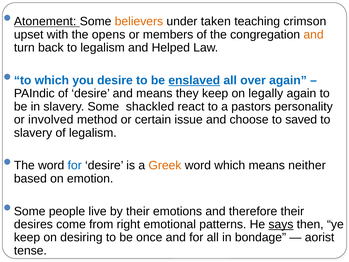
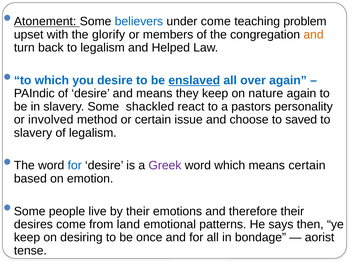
believers colour: orange -> blue (139, 21)
under taken: taken -> come (216, 21)
crimson: crimson -> problem (305, 21)
opens: opens -> glorify (109, 35)
legally: legally -> nature (266, 93)
Greek colour: orange -> purple (165, 165)
means neither: neither -> certain (307, 165)
right: right -> land (128, 224)
says underline: present -> none (281, 224)
